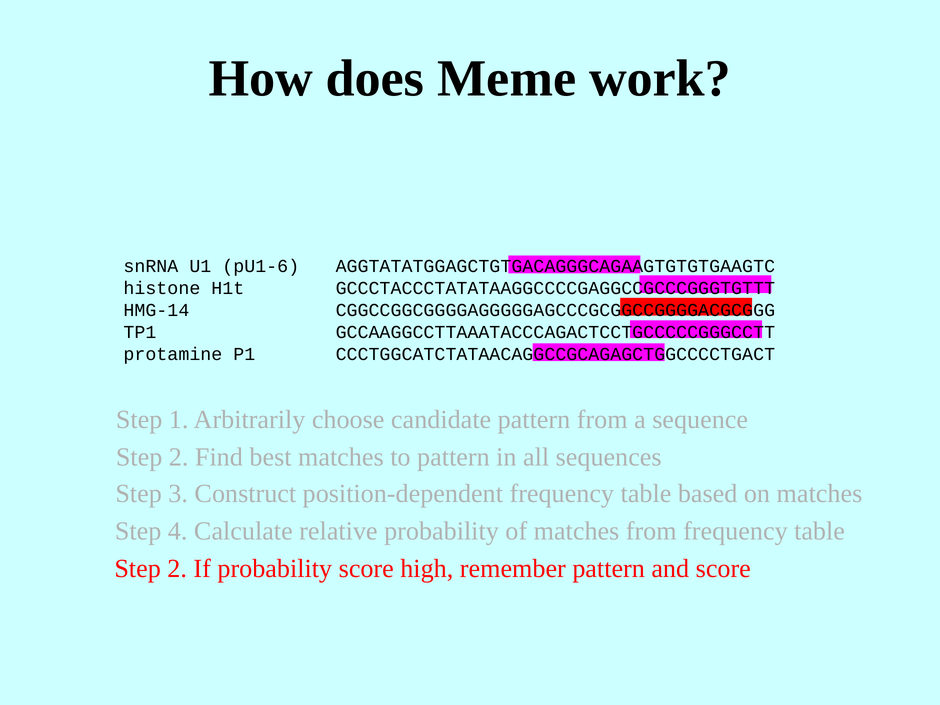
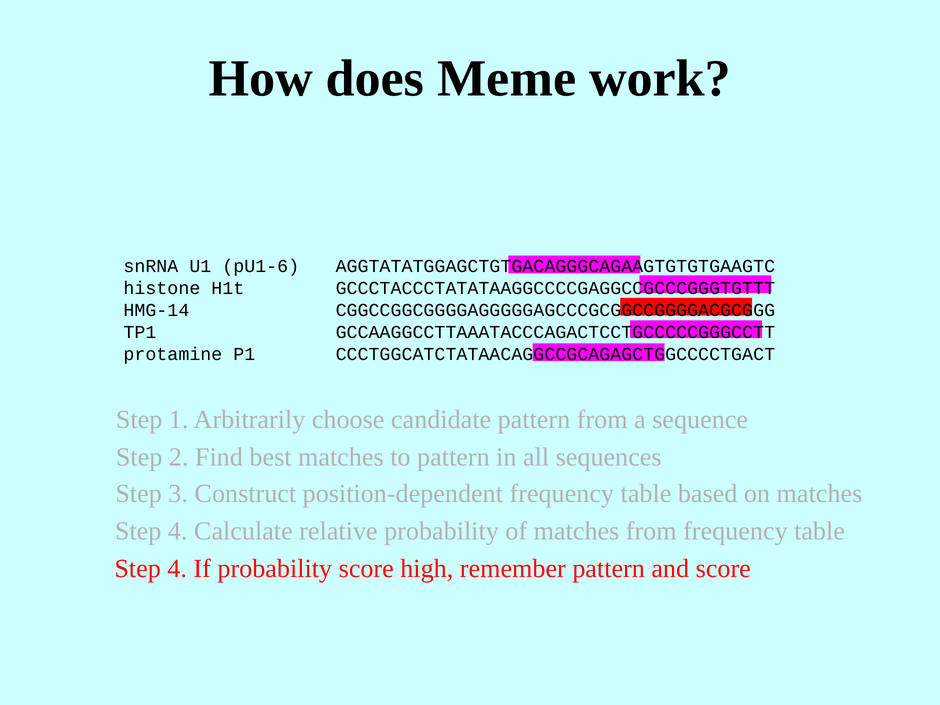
2: 2 -> 4 (177, 569)
